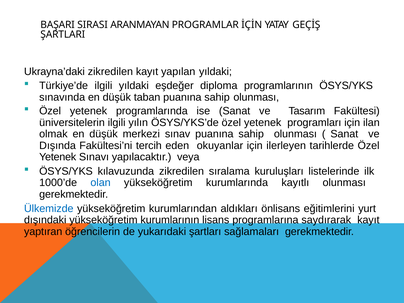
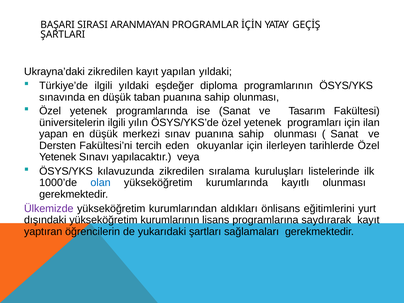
olmak: olmak -> yapan (53, 134)
Dışında: Dışında -> Dersten (58, 146)
Ülkemizde colour: blue -> purple (49, 209)
